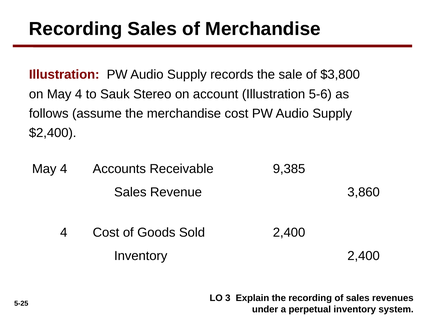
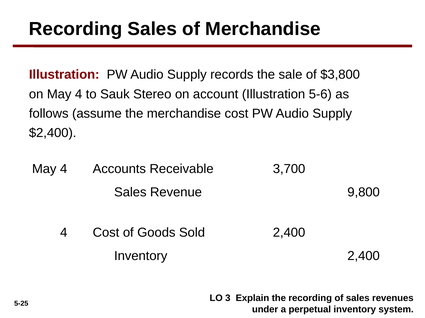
9,385: 9,385 -> 3,700 (289, 169)
3,860: 3,860 -> 9,800 (364, 193)
